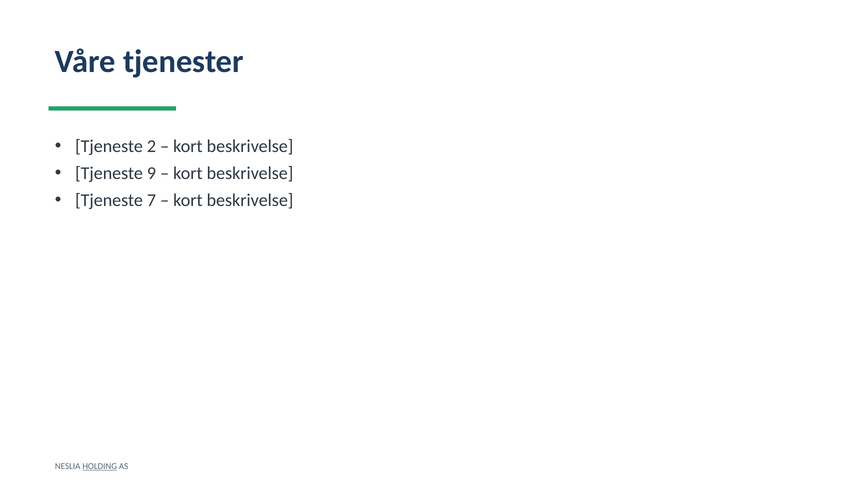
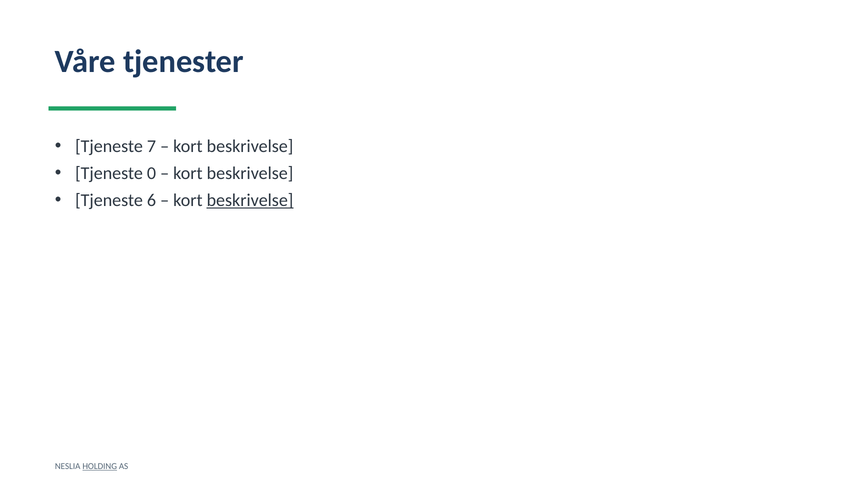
2: 2 -> 7 (151, 146)
9: 9 -> 0 (151, 173)
7: 7 -> 6 (151, 200)
beskrivelse underline: none -> present (250, 200)
